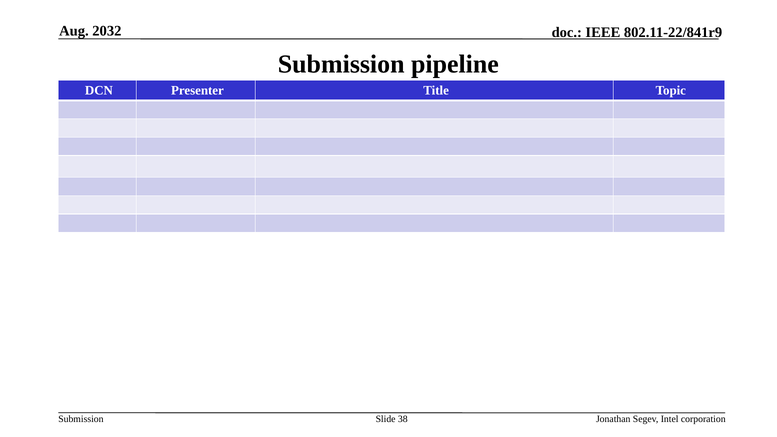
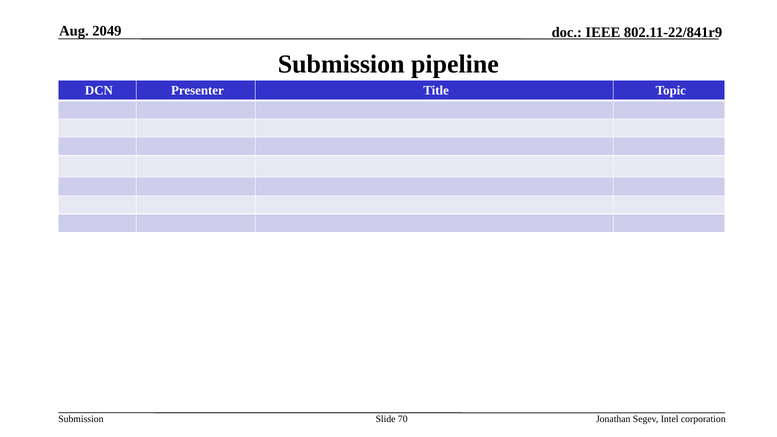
2032: 2032 -> 2049 (107, 31)
38: 38 -> 70 (403, 419)
